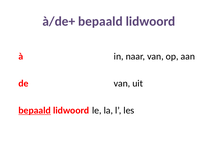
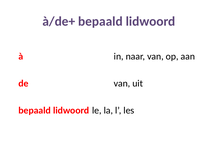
bepaald underline: present -> none (35, 111)
